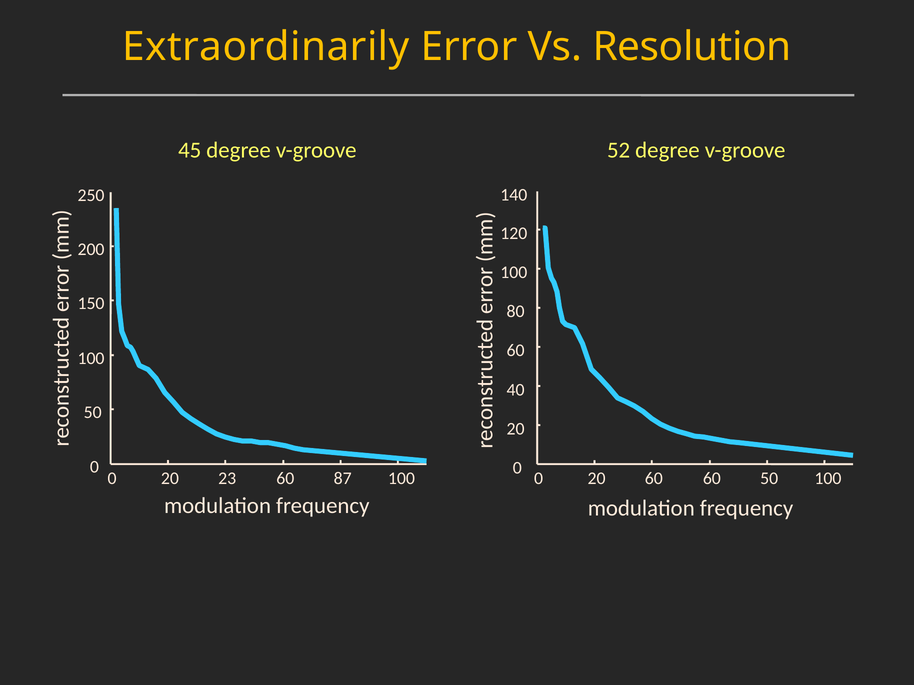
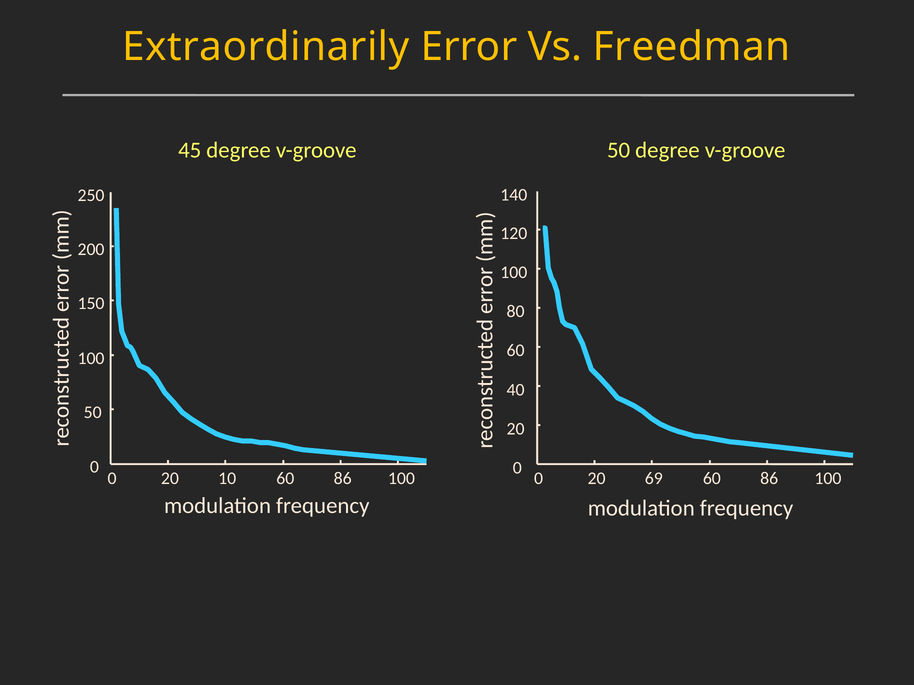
Resolution: Resolution -> Freedman (692, 47)
v-groove 52: 52 -> 50 (619, 150)
23: 23 -> 10 (227, 479)
87: 87 -> 86 (343, 479)
20 60: 60 -> 69 (654, 479)
50: 50 -> 86 (769, 479)
